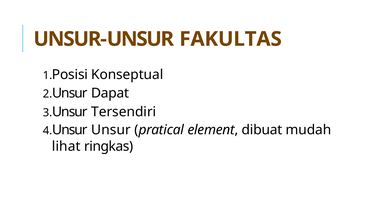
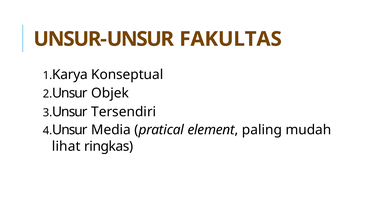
Posisi: Posisi -> Karya (70, 75)
Dapat: Dapat -> Objek (110, 93)
Unsur Unsur: Unsur -> Media (111, 130)
dibuat: dibuat -> paling (262, 130)
